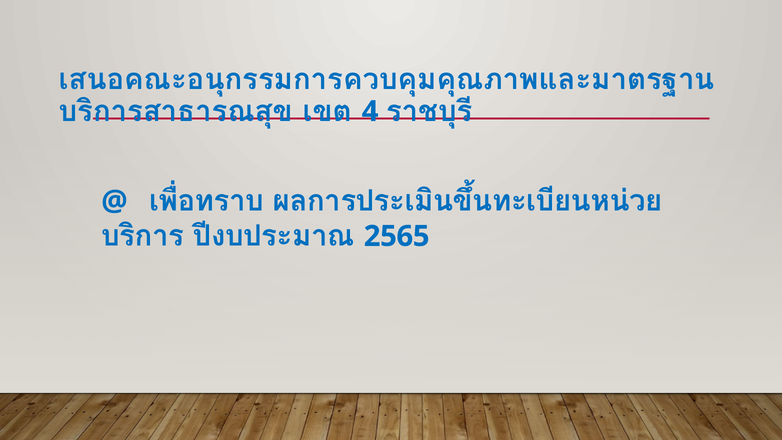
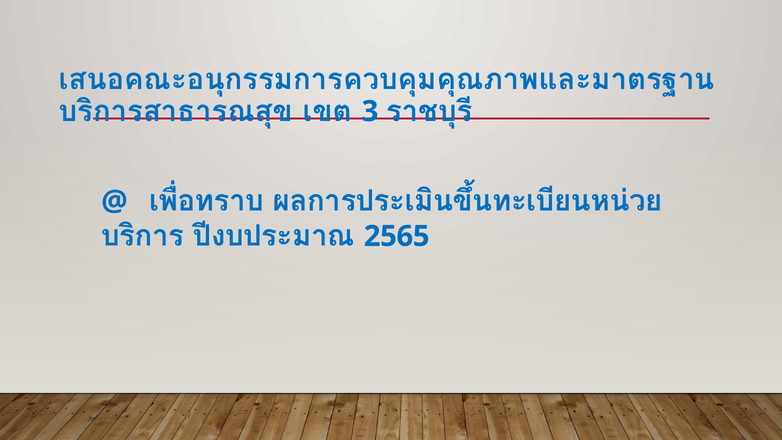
4: 4 -> 3 (370, 111)
